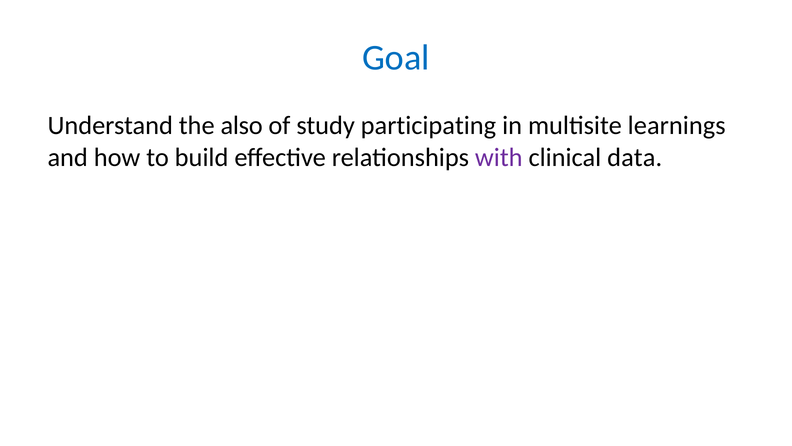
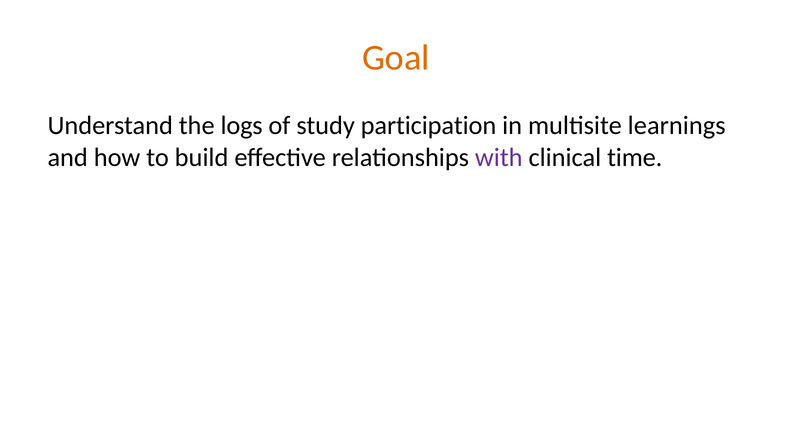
Goal colour: blue -> orange (396, 57)
also: also -> logs (242, 126)
participating: participating -> participation (429, 126)
data: data -> time (635, 157)
